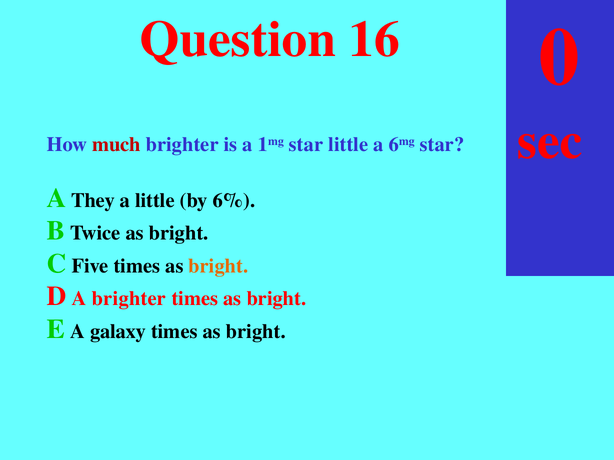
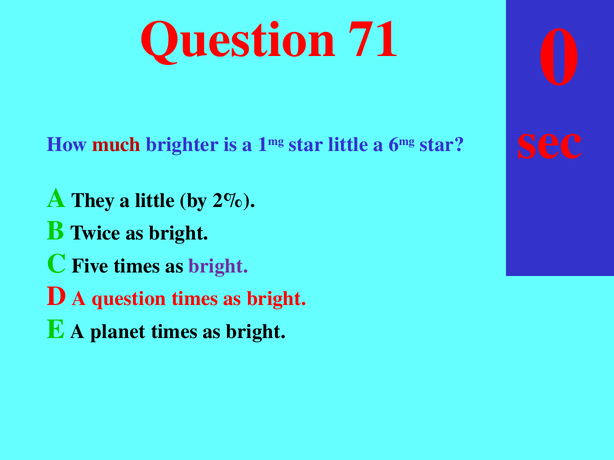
Question 16: 16 -> 71 (374, 39)
6%: 6% -> 2% (234, 201)
bright colour: orange -> purple (218, 266)
A brighter: brighter -> question (129, 299)
galaxy: galaxy -> planet (118, 332)
